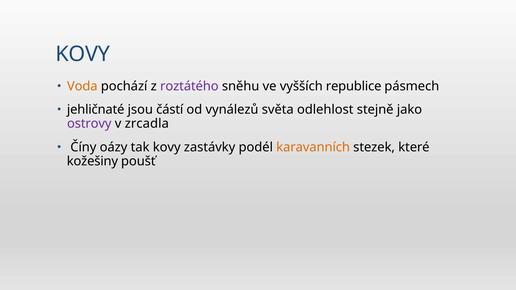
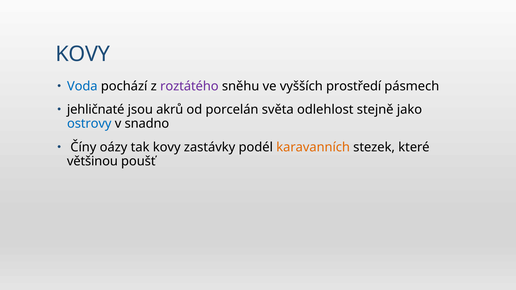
Voda colour: orange -> blue (82, 86)
republice: republice -> prostředí (354, 86)
částí: částí -> akrů (170, 110)
vynálezů: vynálezů -> porcelán (232, 110)
ostrovy colour: purple -> blue (89, 124)
zrcadla: zrcadla -> snadno (147, 124)
kožešiny: kožešiny -> většinou (92, 161)
